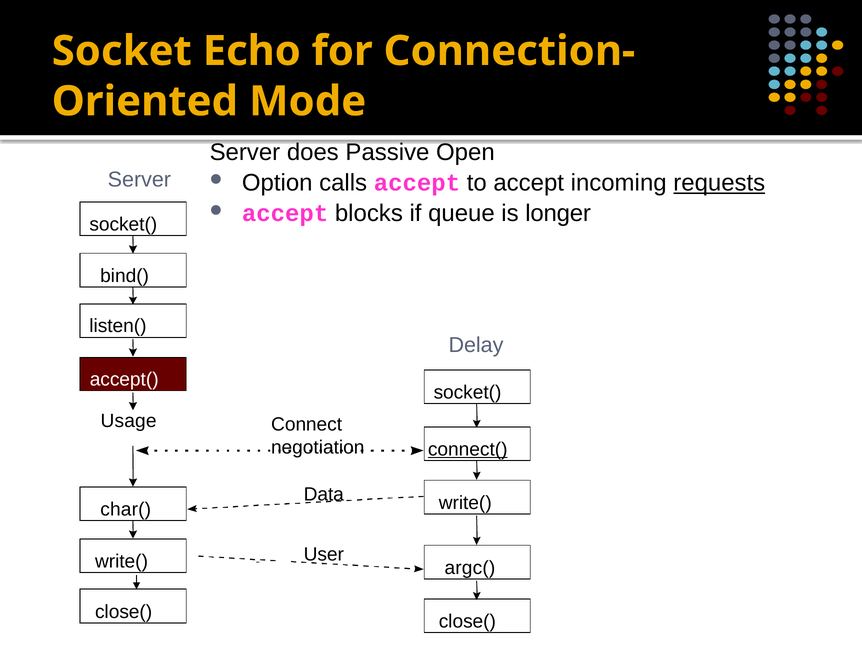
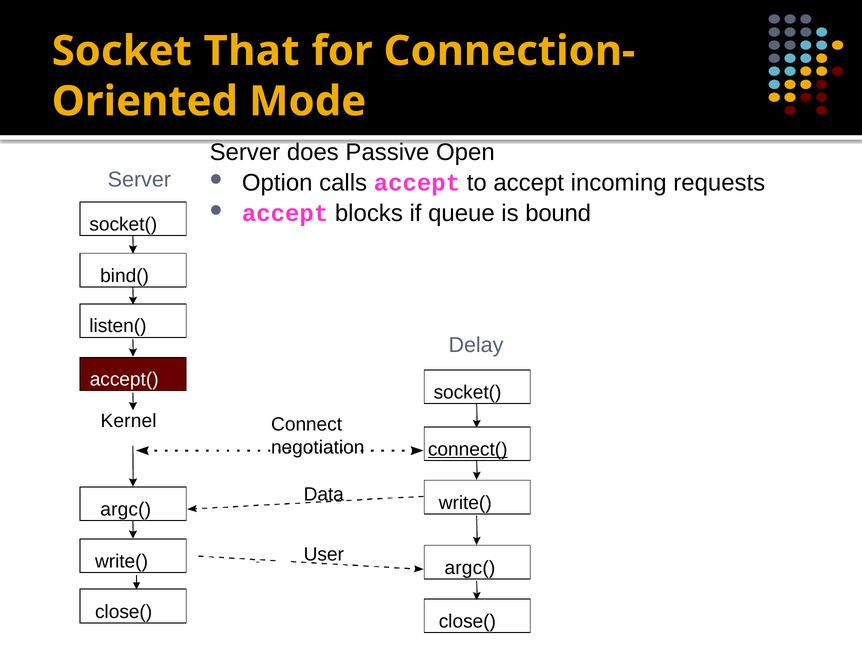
Echo: Echo -> That (252, 51)
requests underline: present -> none (719, 183)
longer: longer -> bound (558, 213)
Usage: Usage -> Kernel (129, 421)
char(: char( -> argc( (126, 509)
